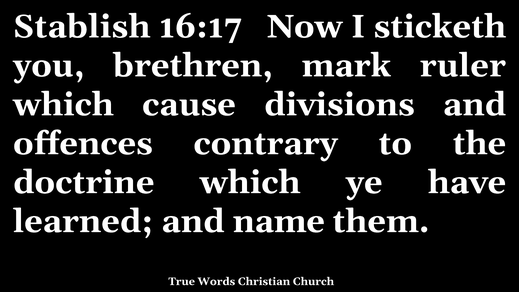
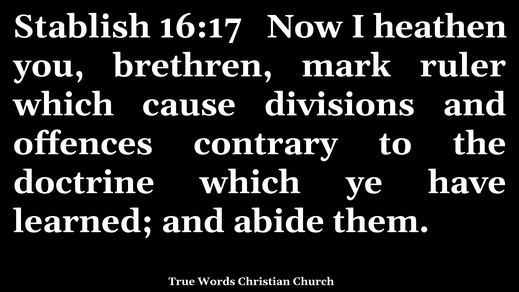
sticketh: sticketh -> heathen (440, 27)
name: name -> abide (279, 221)
